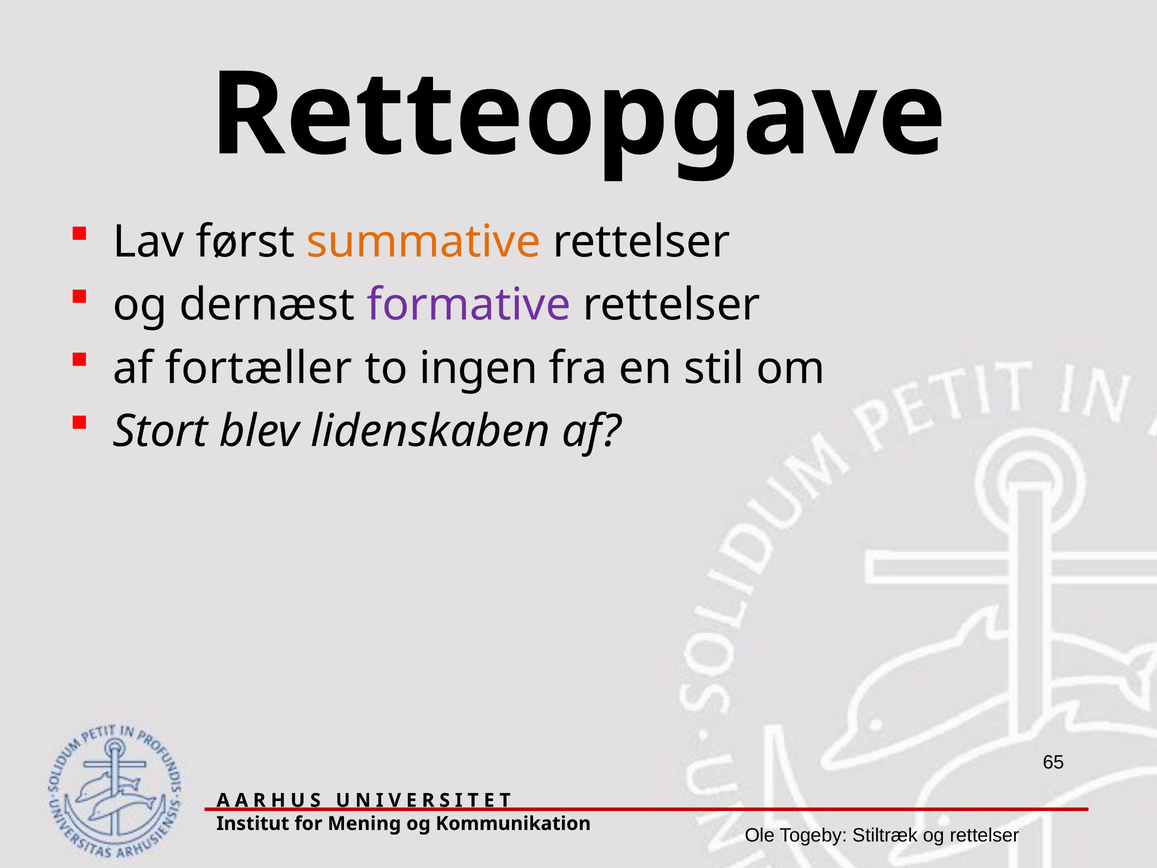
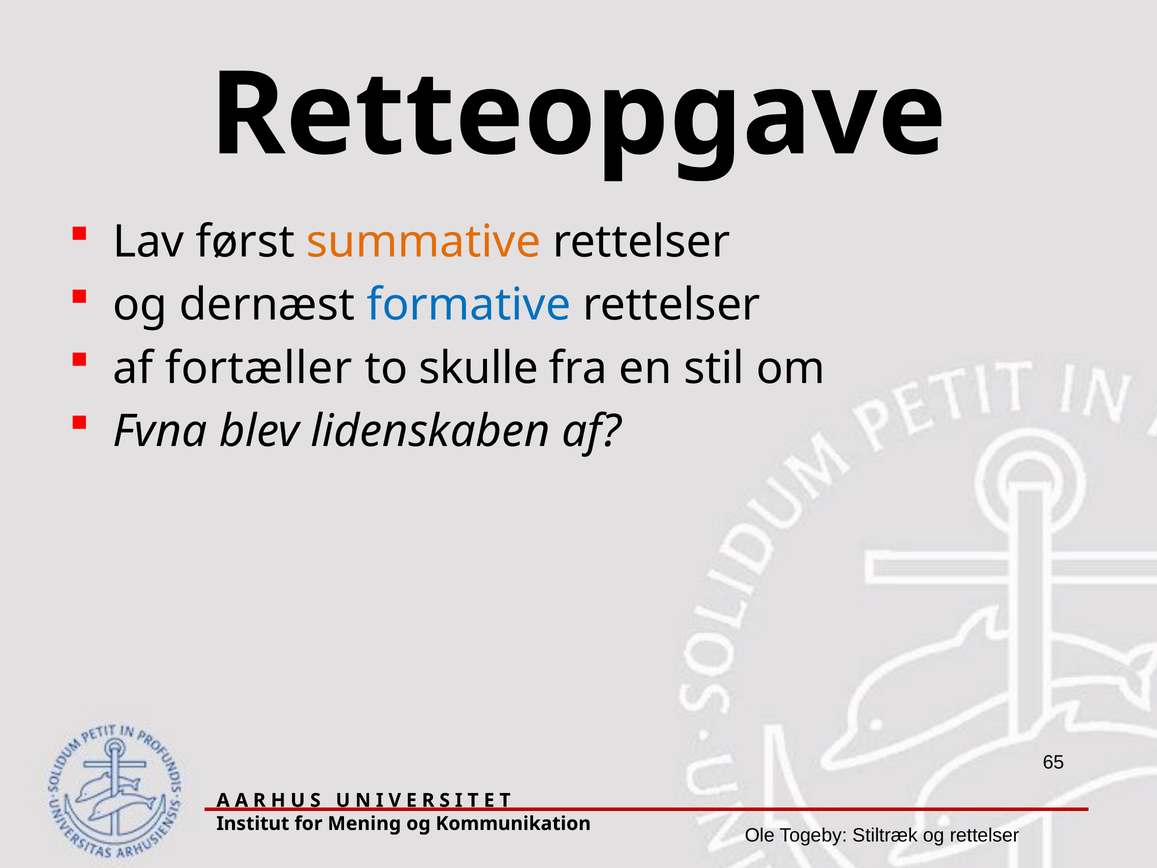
formative colour: purple -> blue (469, 305)
ingen: ingen -> skulle (479, 368)
Stort: Stort -> Fvna (160, 431)
